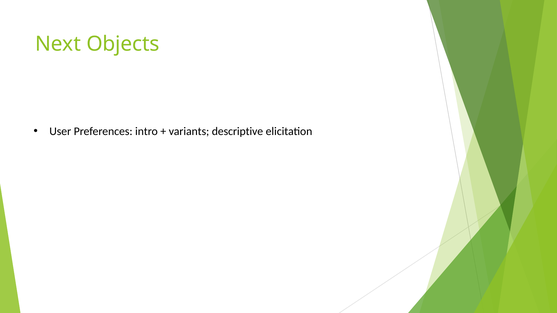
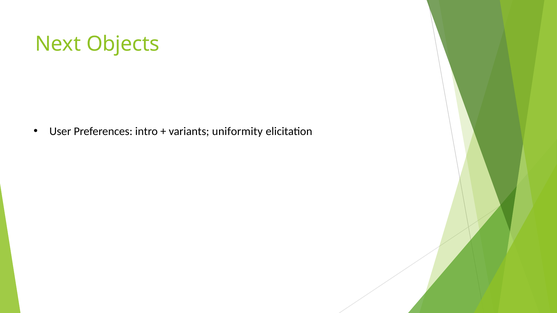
descriptive: descriptive -> uniformity (237, 131)
